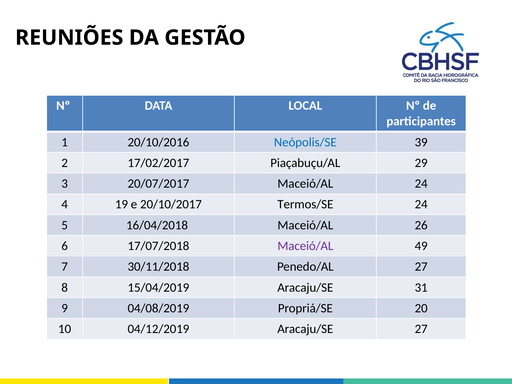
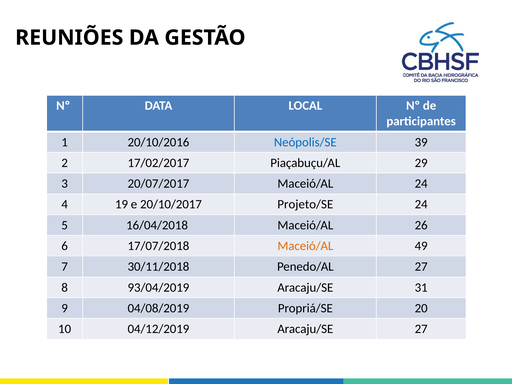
Termos/SE: Termos/SE -> Projeto/SE (305, 204)
Maceió/AL colour: purple -> orange (305, 246)
15/04/2019: 15/04/2019 -> 93/04/2019 (158, 287)
